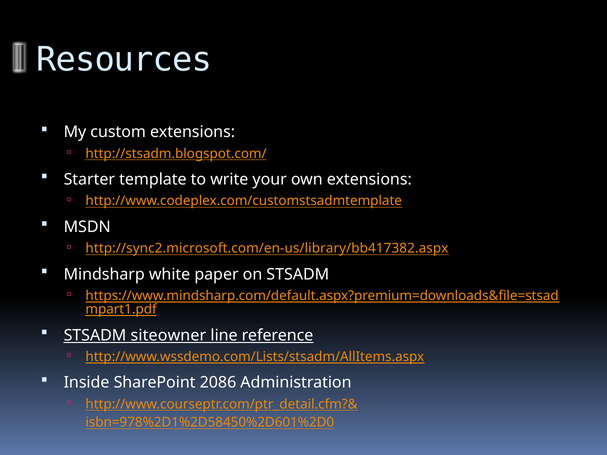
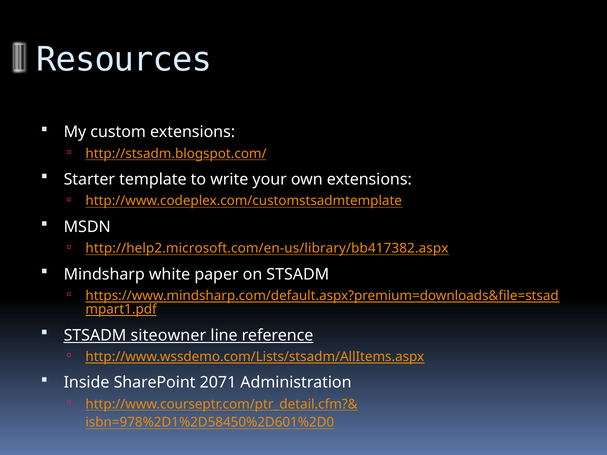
http://sync2.microsoft.com/en-us/library/bb417382.aspx: http://sync2.microsoft.com/en-us/library/bb417382.aspx -> http://help2.microsoft.com/en-us/library/bb417382.aspx (267, 249)
2086: 2086 -> 2071 (218, 383)
